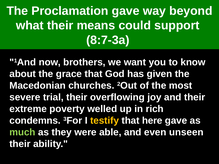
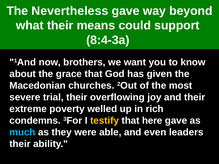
Proclamation: Proclamation -> Nevertheless (70, 11)
8:7-3a: 8:7-3a -> 8:4-3a (108, 40)
much colour: light green -> light blue (22, 132)
unseen: unseen -> leaders (186, 132)
